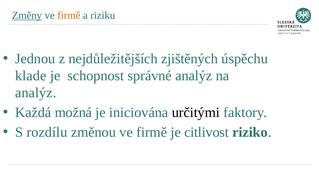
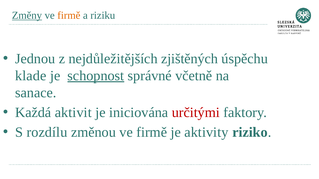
schopnost underline: none -> present (96, 76)
správné analýz: analýz -> včetně (194, 76)
analýz: analýz -> sanace (36, 93)
možná: možná -> aktivit (73, 113)
určitými colour: black -> red (196, 113)
citlivost: citlivost -> aktivity (206, 133)
